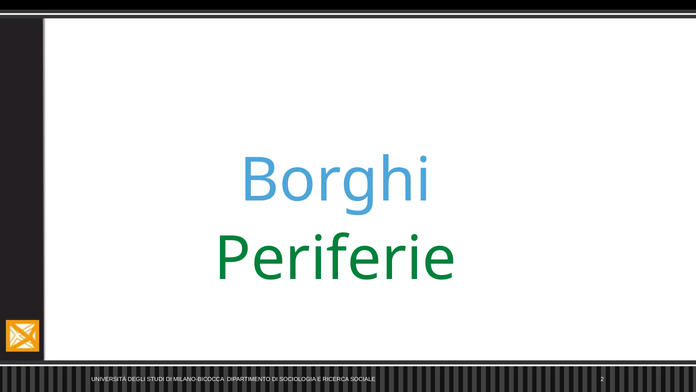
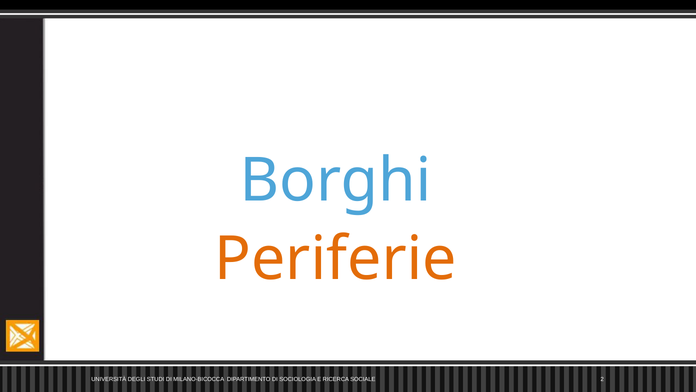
Periferie colour: green -> orange (335, 259)
